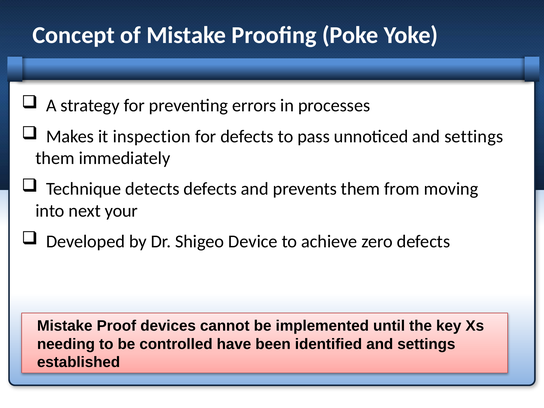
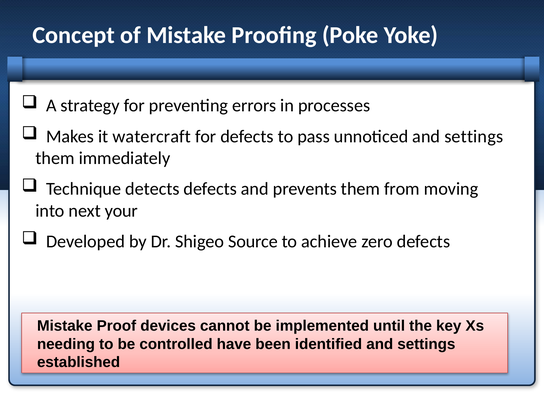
inspection: inspection -> watercraft (152, 136)
Device: Device -> Source (253, 242)
